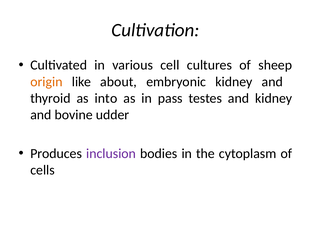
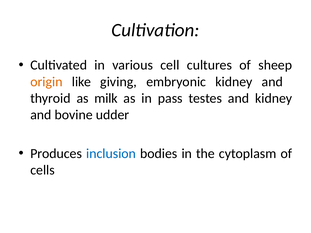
about: about -> giving (119, 82)
into: into -> milk (106, 98)
inclusion colour: purple -> blue (111, 154)
